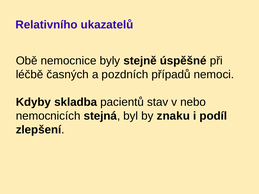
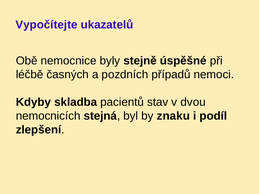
Relativního: Relativního -> Vypočítejte (47, 25)
nebo: nebo -> dvou (193, 102)
